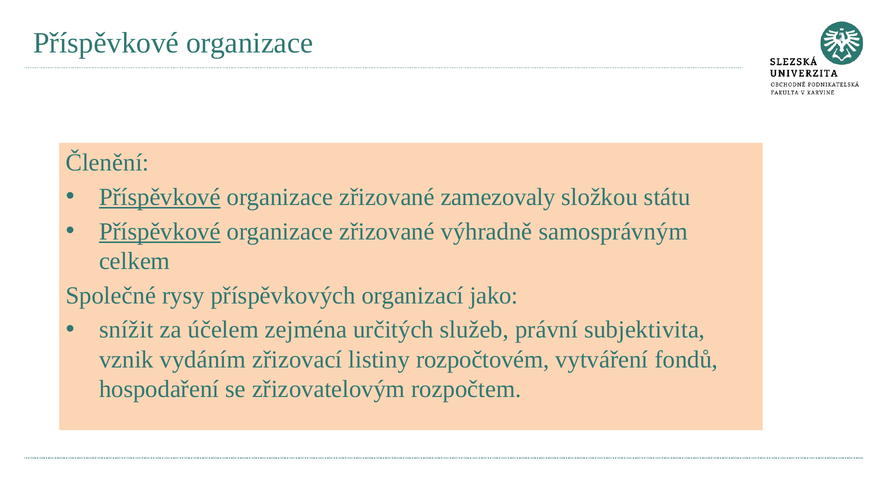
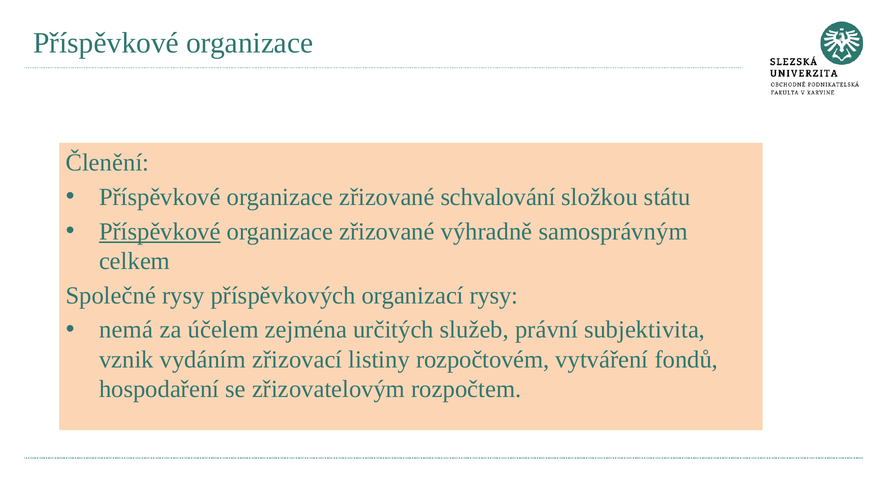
Příspěvkové underline: present -> none (160, 197)
zamezovaly: zamezovaly -> schvalování (498, 197)
organizací jako: jako -> rysy (494, 295)
snížit: snížit -> nemá (126, 330)
